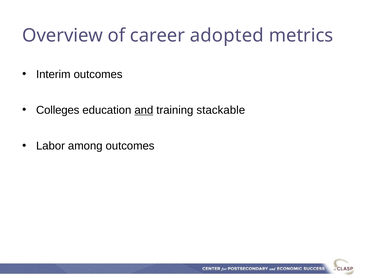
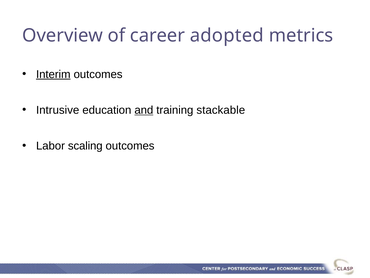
Interim underline: none -> present (53, 74)
Colleges: Colleges -> Intrusive (58, 110)
among: among -> scaling (85, 146)
